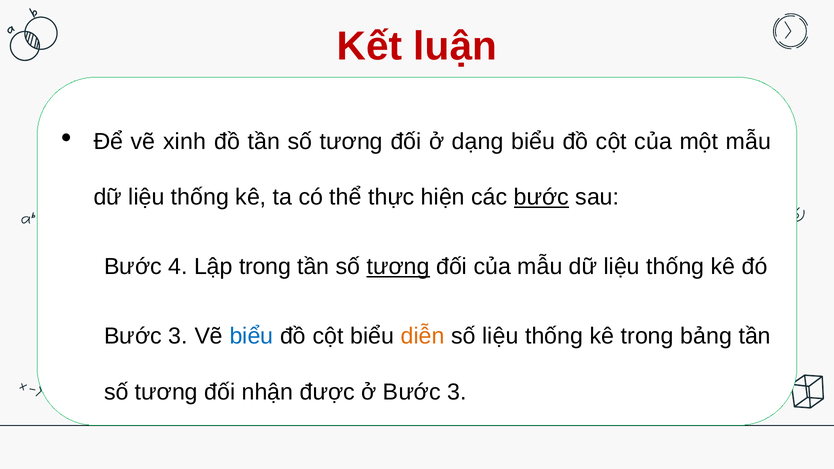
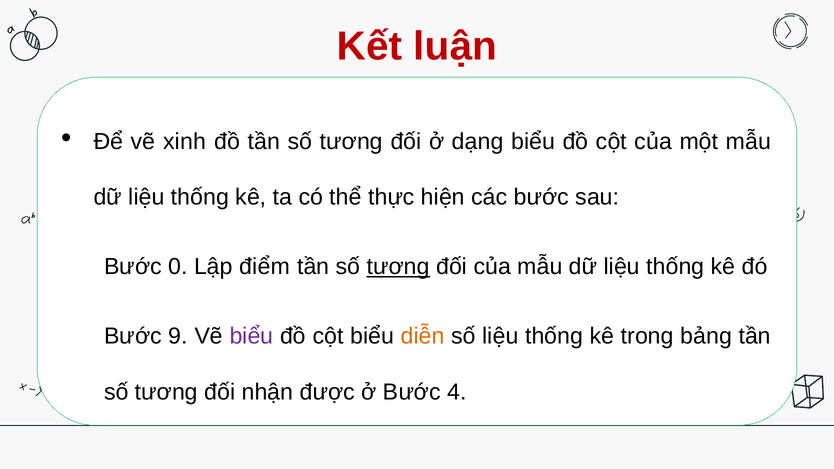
bước underline: present -> none (541, 197)
4: 4 -> 0 (178, 267)
Lập trong: trong -> điểm (265, 267)
3: 3 -> 9 (178, 336)
biểu colour: blue -> purple (251, 336)
ở Bước 3: 3 -> 4 (457, 392)
